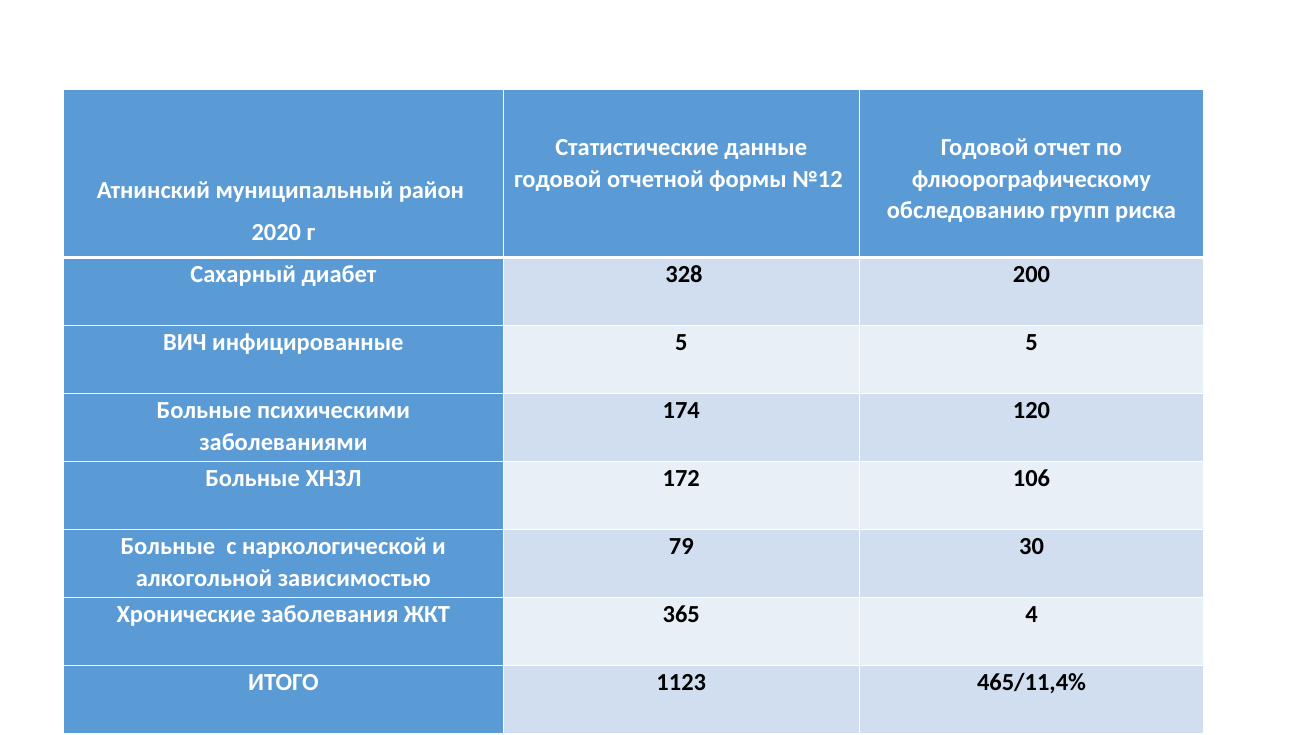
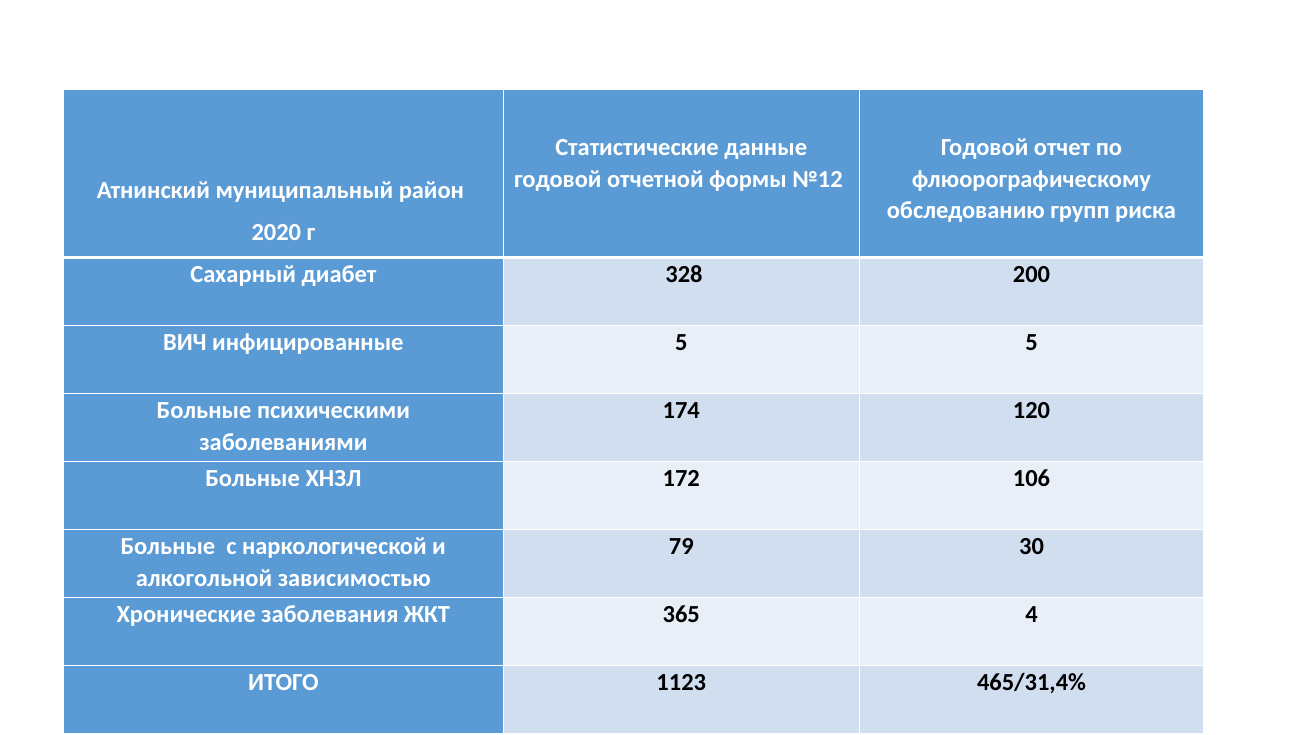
465/11,4%: 465/11,4% -> 465/31,4% (1032, 682)
